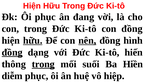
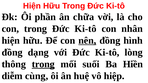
Ôi phục: phục -> phần (45, 17)
đang: đang -> chữa (84, 17)
con đồng: đồng -> nhân (132, 29)
hữu underline: present -> none (33, 41)
đồng underline: present -> none (12, 52)
hiến: hiến -> lòng (134, 52)
diễm phục: phục -> cùng (37, 76)
